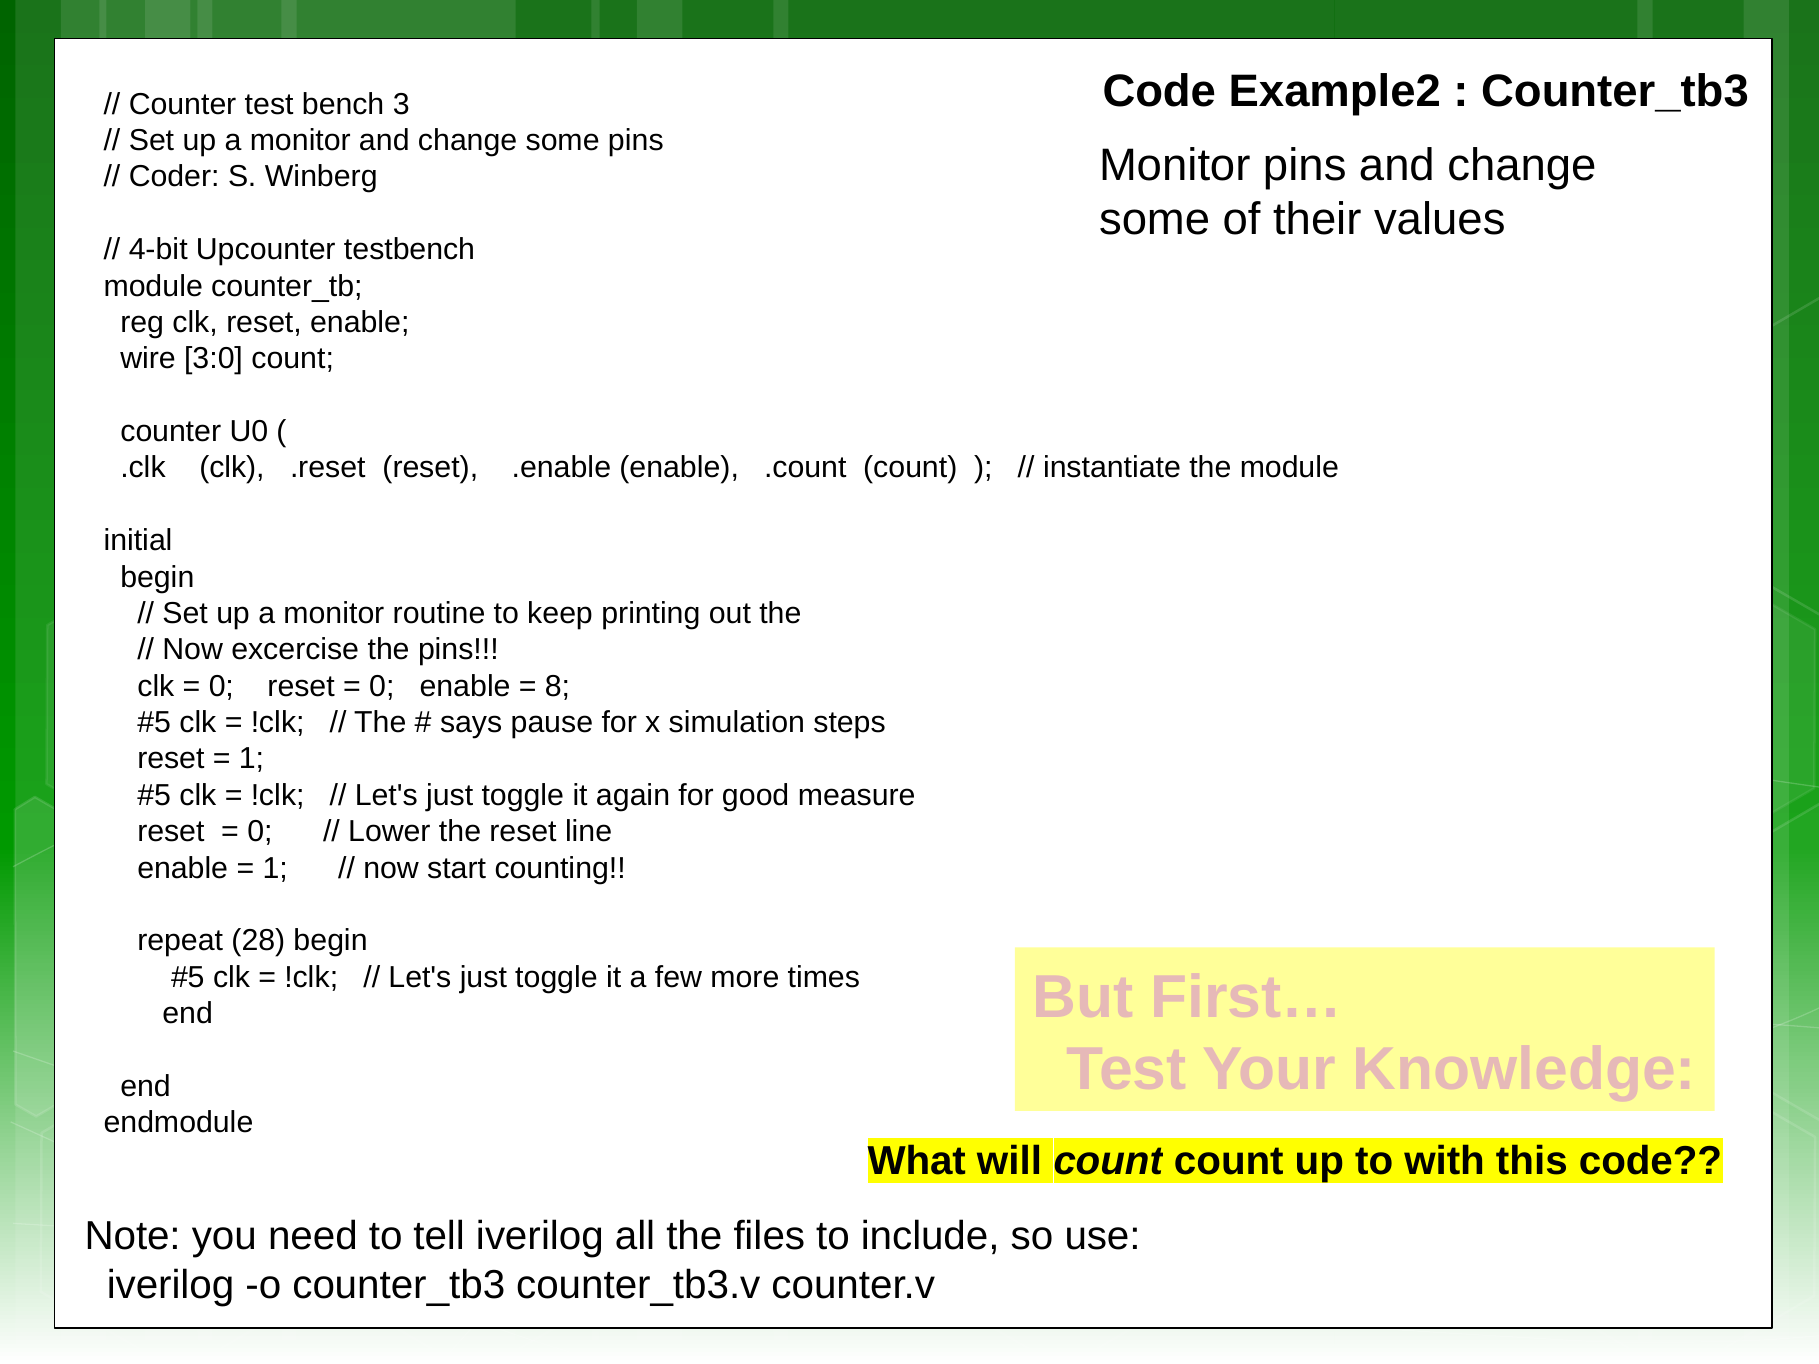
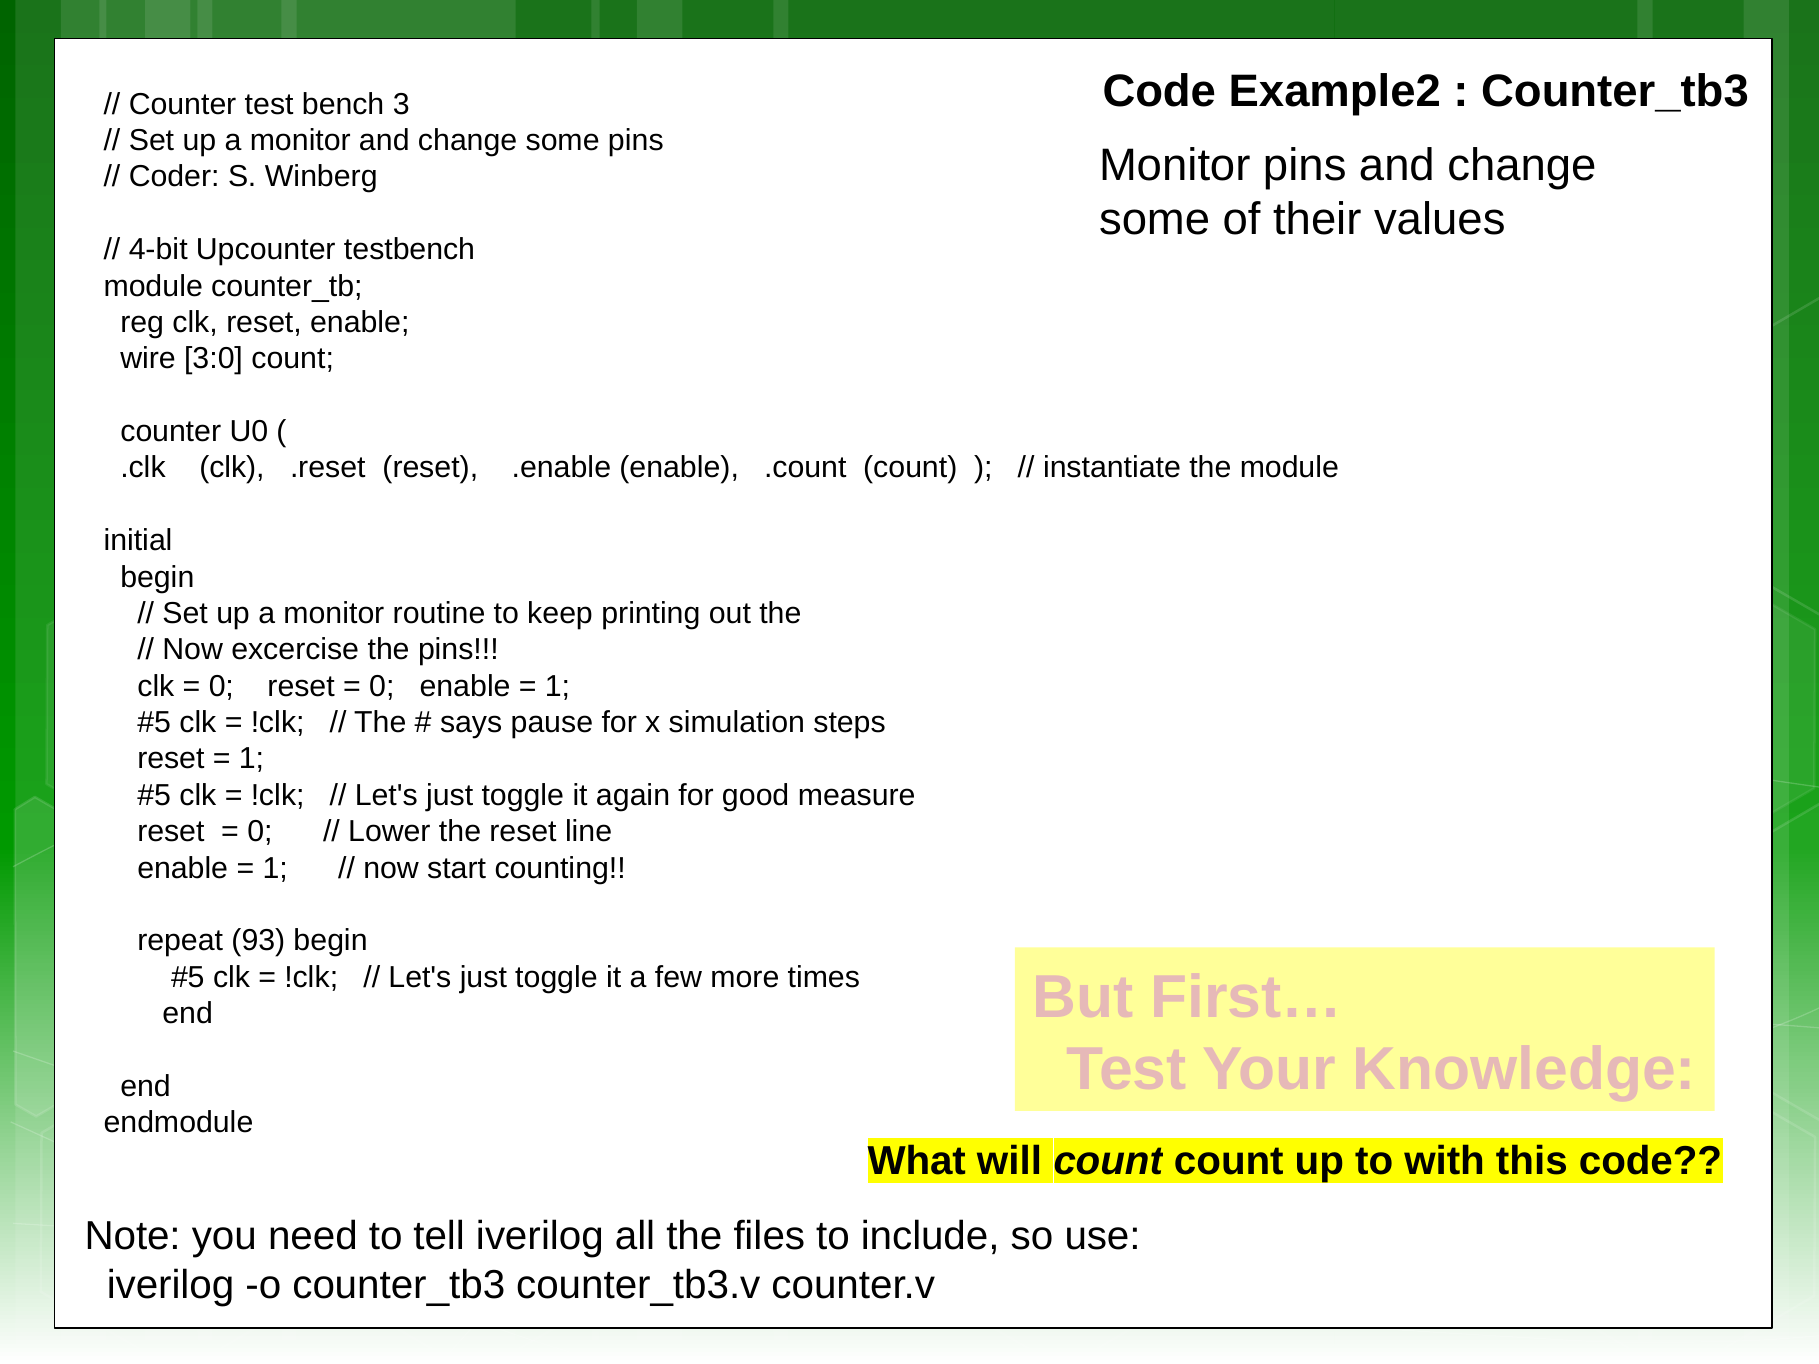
8: 8 -> 1 (557, 686)
28: 28 -> 93 (258, 941)
